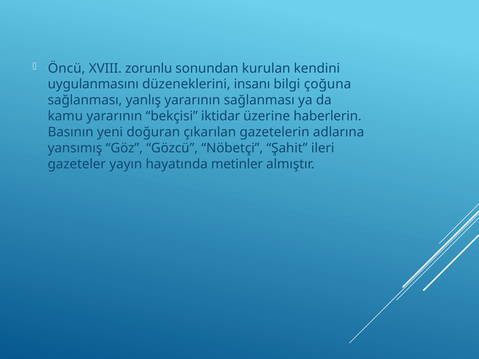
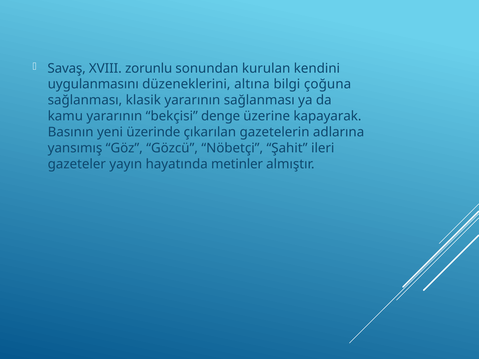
Öncü: Öncü -> Savaş (67, 68)
insanı: insanı -> altına (252, 84)
yanlış: yanlış -> klasik (143, 100)
iktidar: iktidar -> denge (221, 116)
haberlerin: haberlerin -> kapayarak (327, 116)
doğuran: doğuran -> üzerinde (153, 132)
